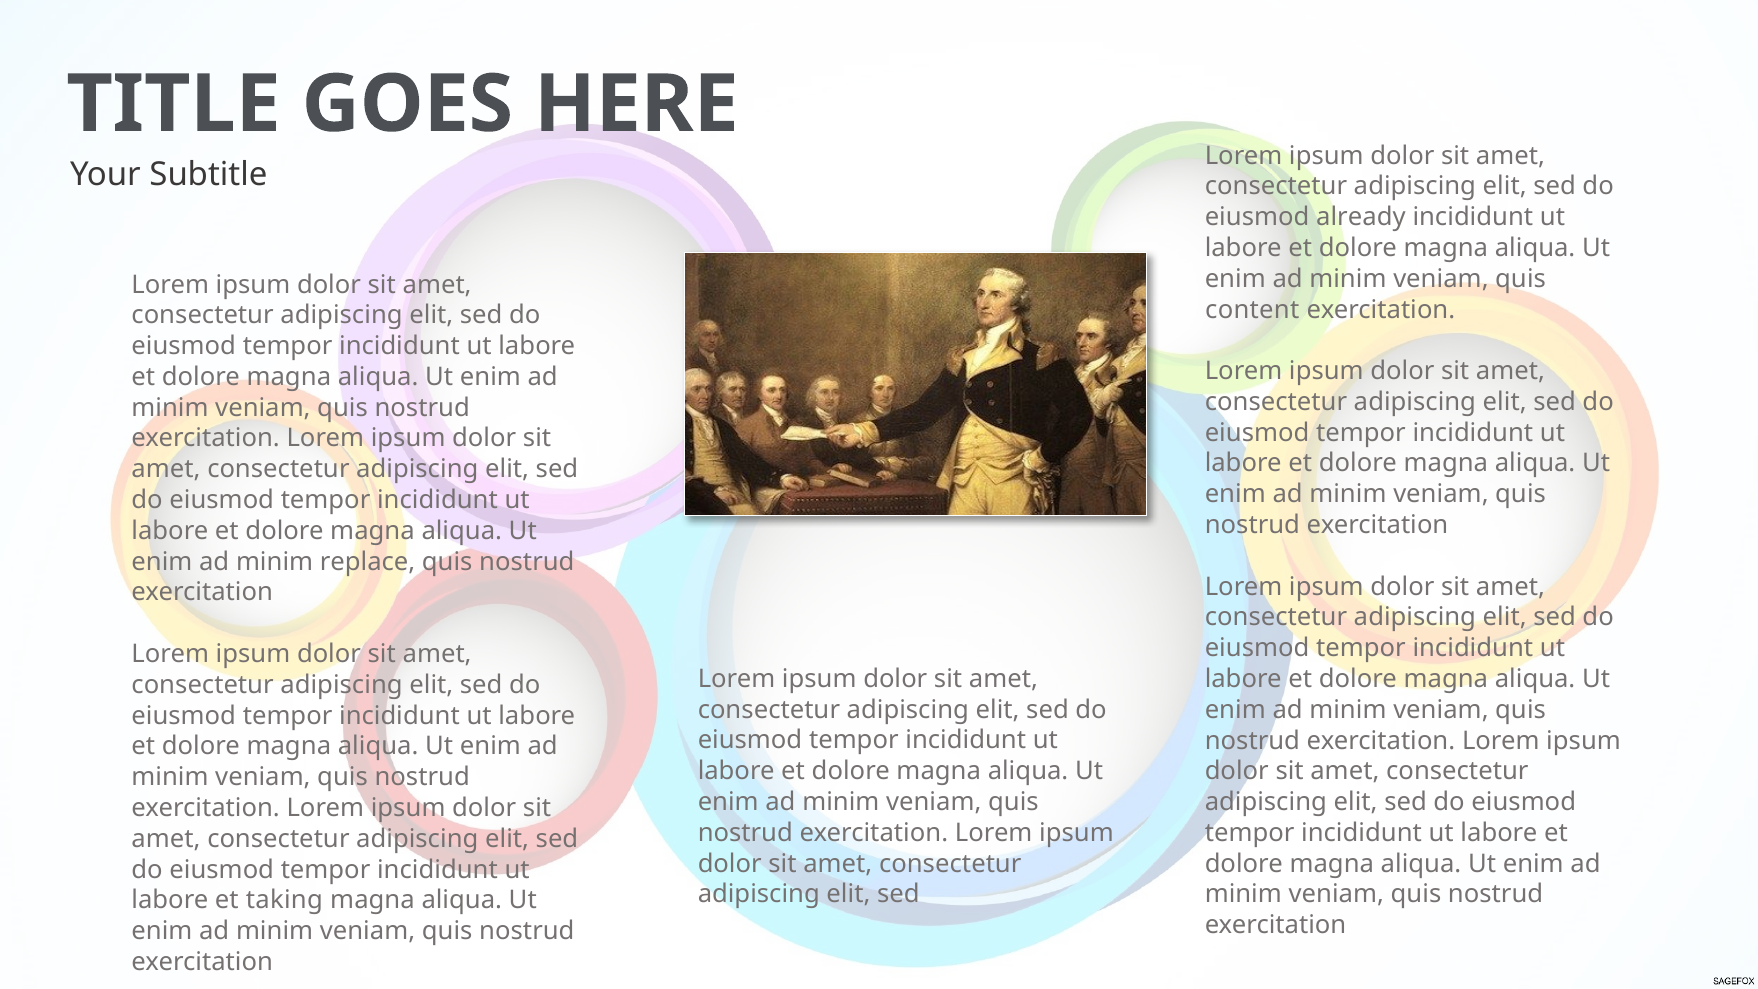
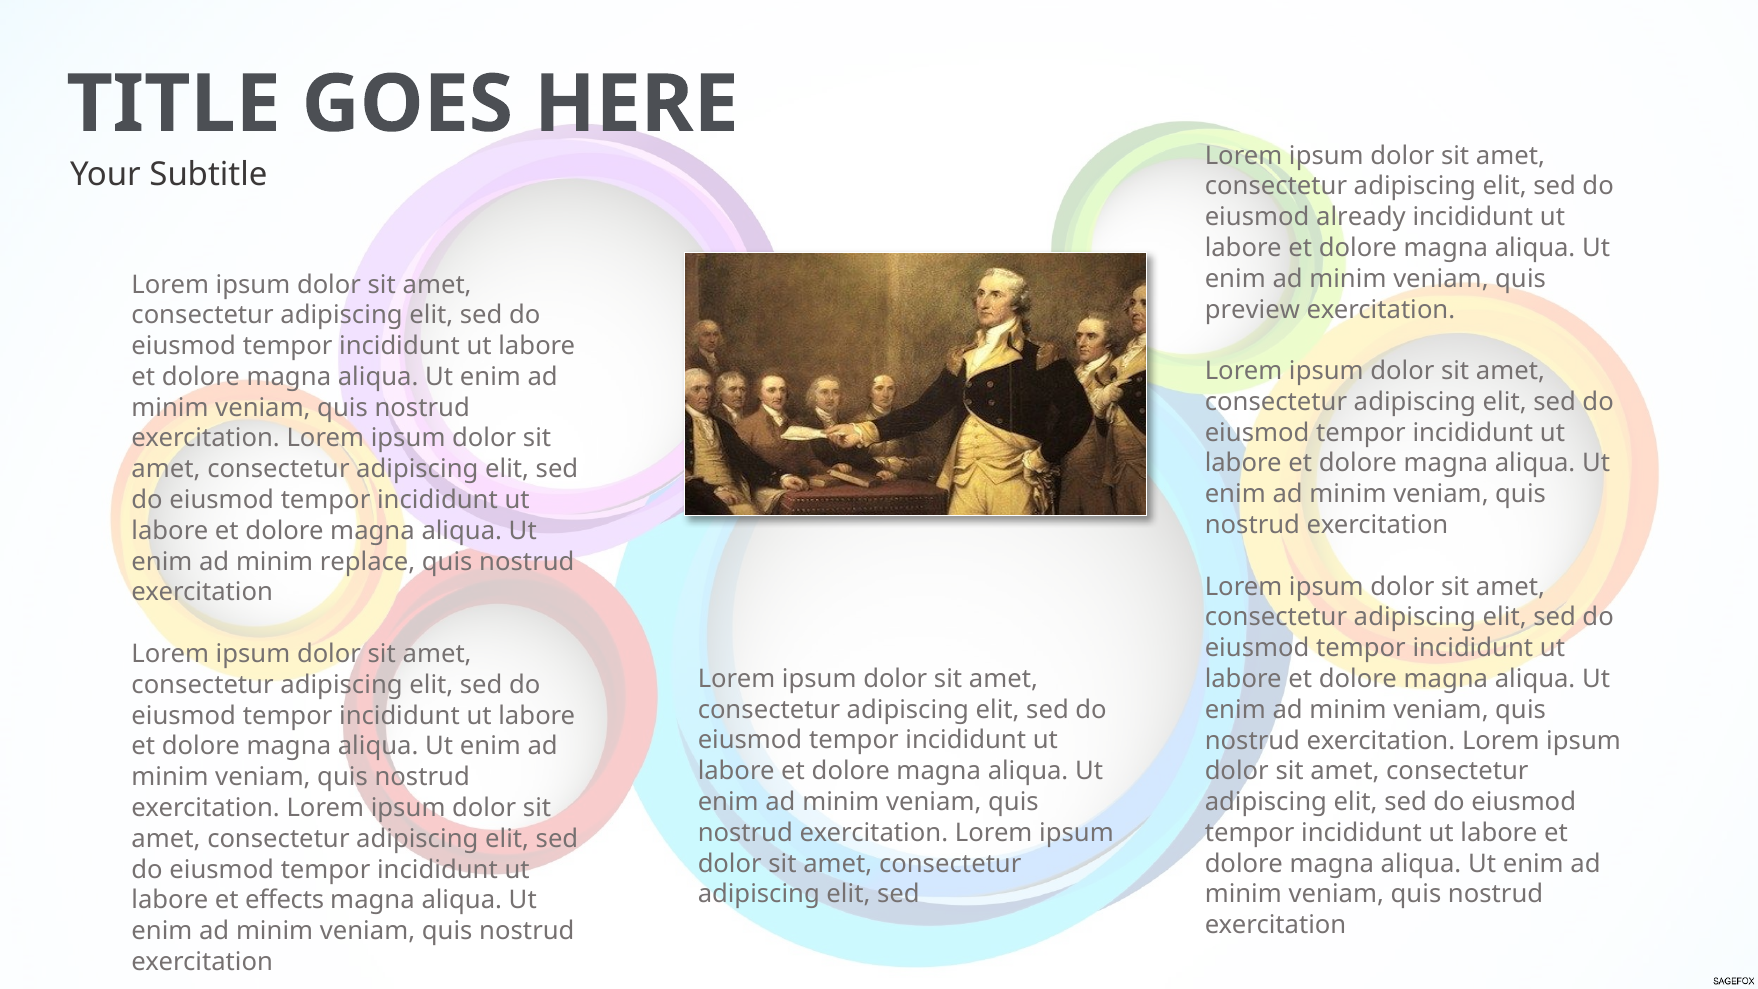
content: content -> preview (1252, 310)
taking: taking -> effects (285, 900)
